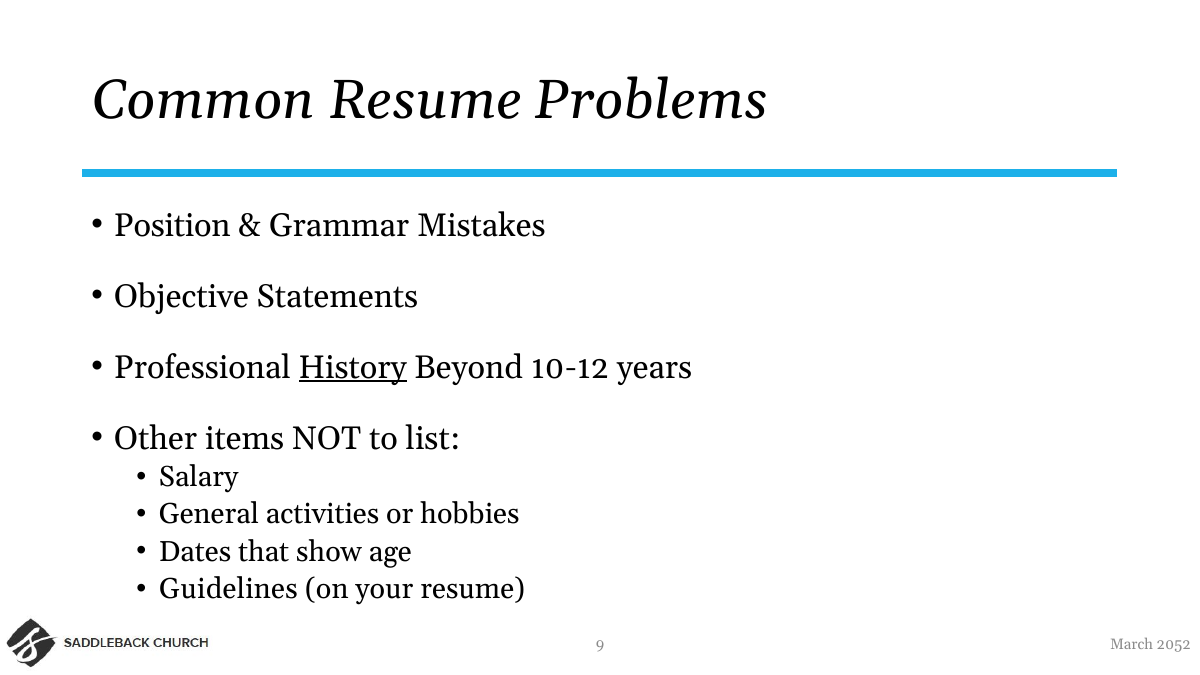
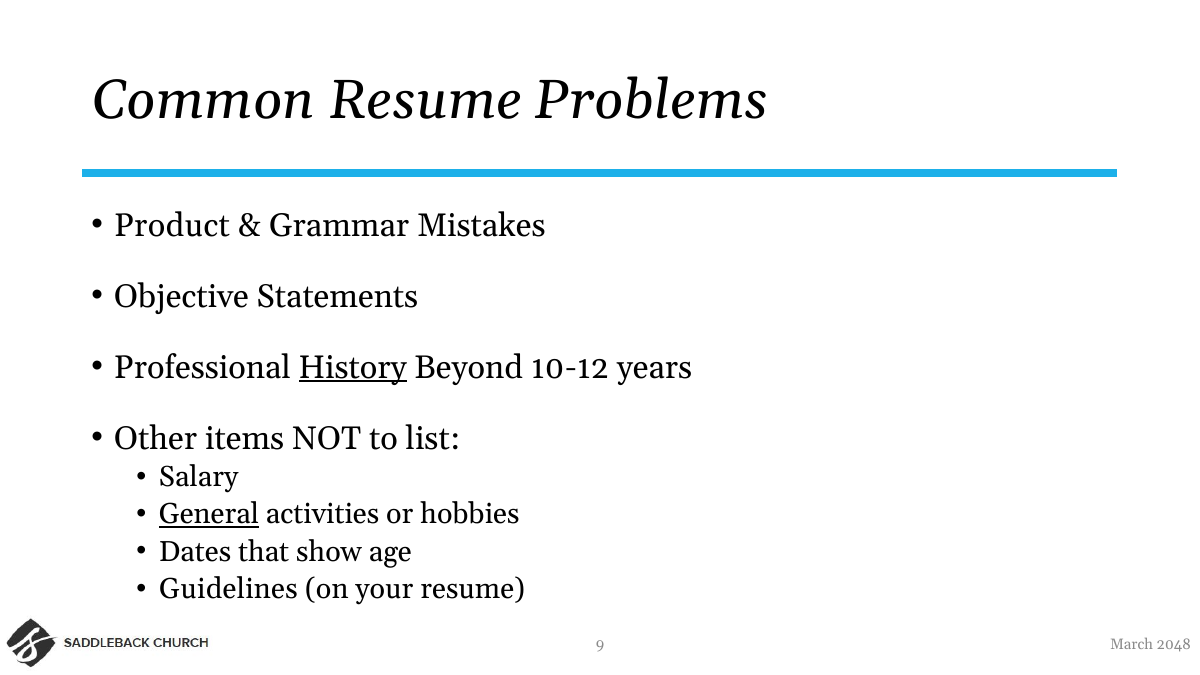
Position: Position -> Product (172, 225)
General underline: none -> present (209, 514)
2052: 2052 -> 2048 (1174, 645)
